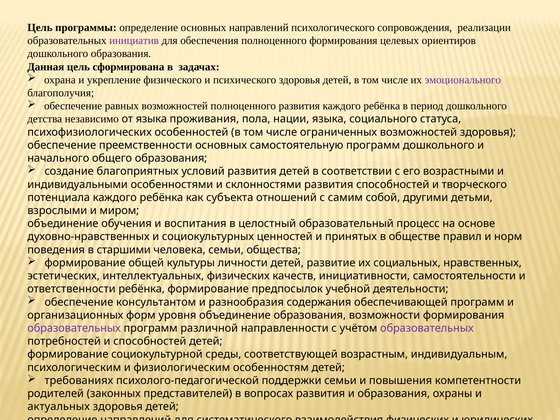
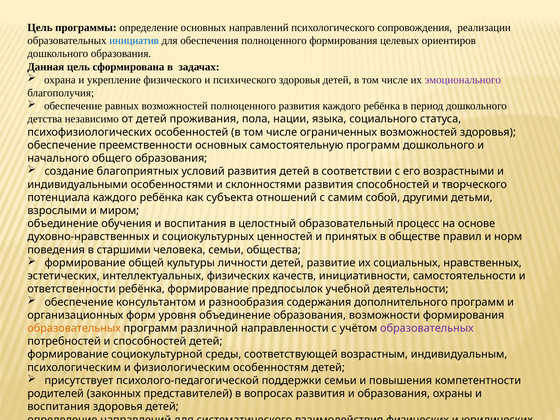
инициатив colour: purple -> blue (134, 41)
от языка: языка -> детей (151, 119)
обеспечивающей: обеспечивающей -> дополнительного (401, 302)
образовательных colour: purple -> orange (74, 328)
требованиях: требованиях -> присутствует (79, 381)
актуальных: актуальных -> воспитания (59, 407)
